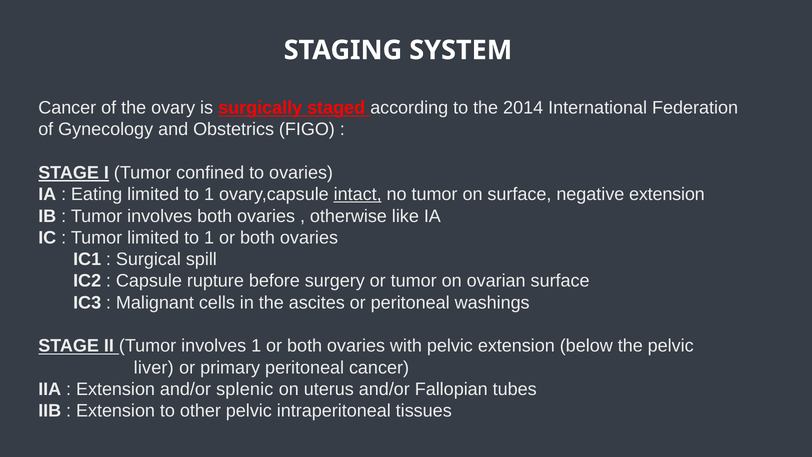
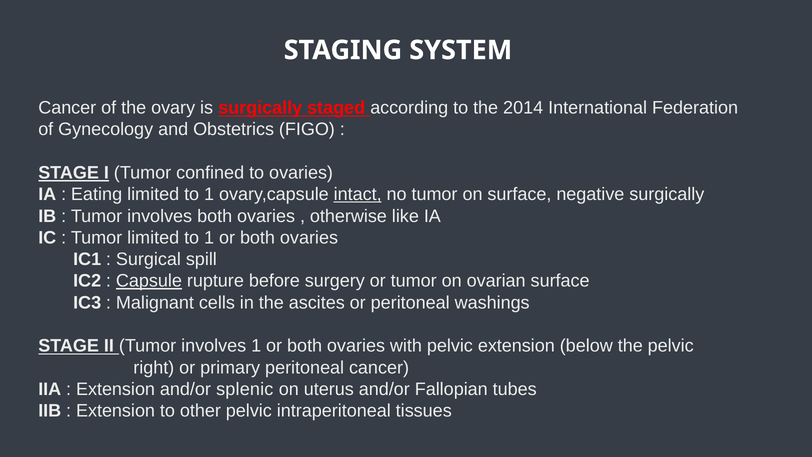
negative extension: extension -> surgically (667, 194)
Capsule underline: none -> present (149, 281)
liver: liver -> right (154, 367)
